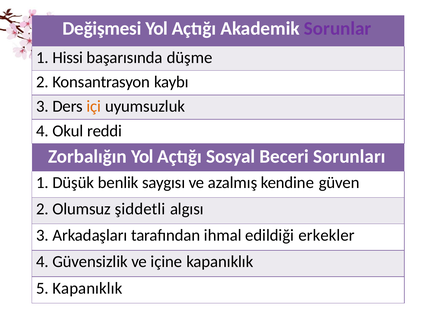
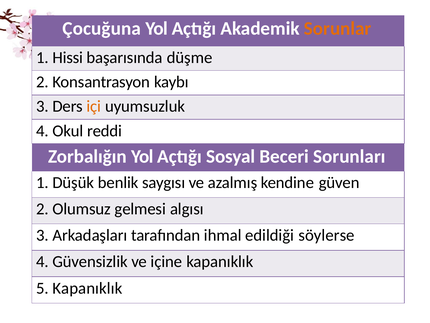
Değişmesi: Değişmesi -> Çocuğuna (102, 28)
Sorunlar colour: purple -> orange (338, 28)
şiddetli: şiddetli -> gelmesi (140, 209)
erkekler: erkekler -> söylerse (327, 235)
